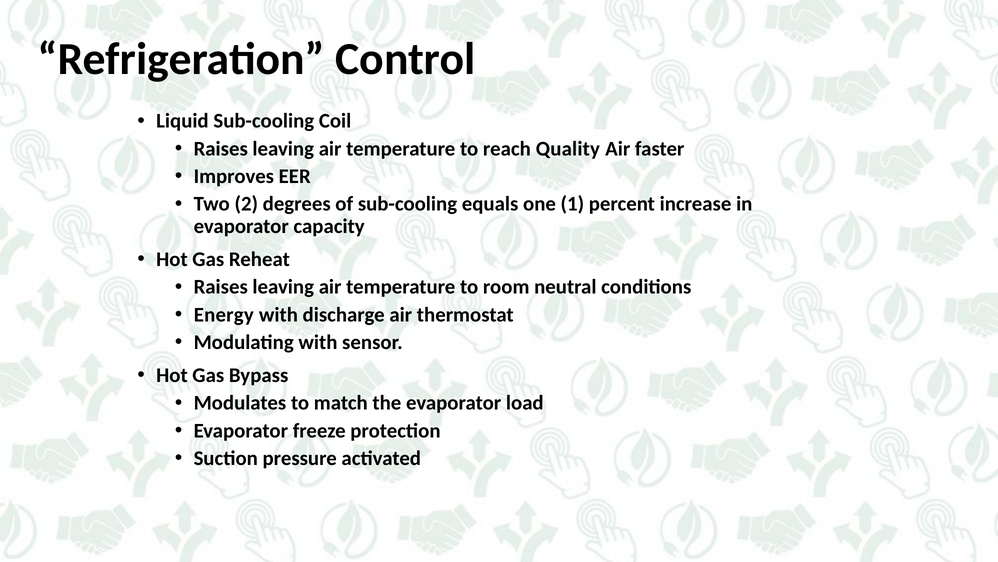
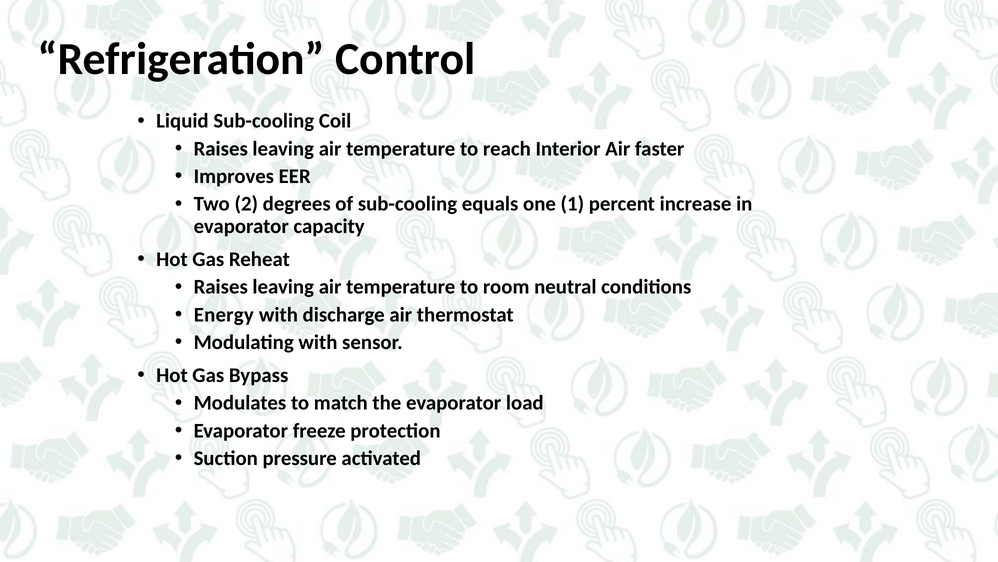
Quality: Quality -> Interior (568, 149)
